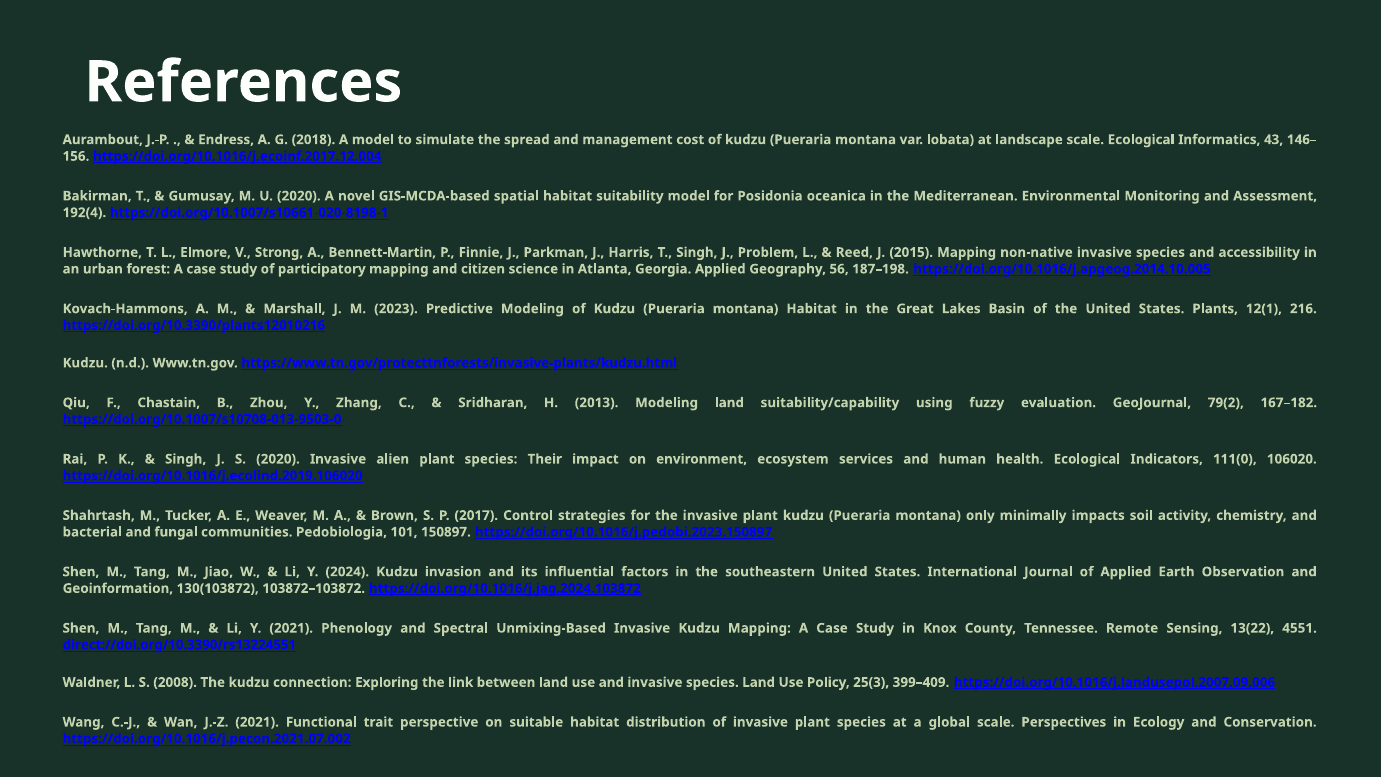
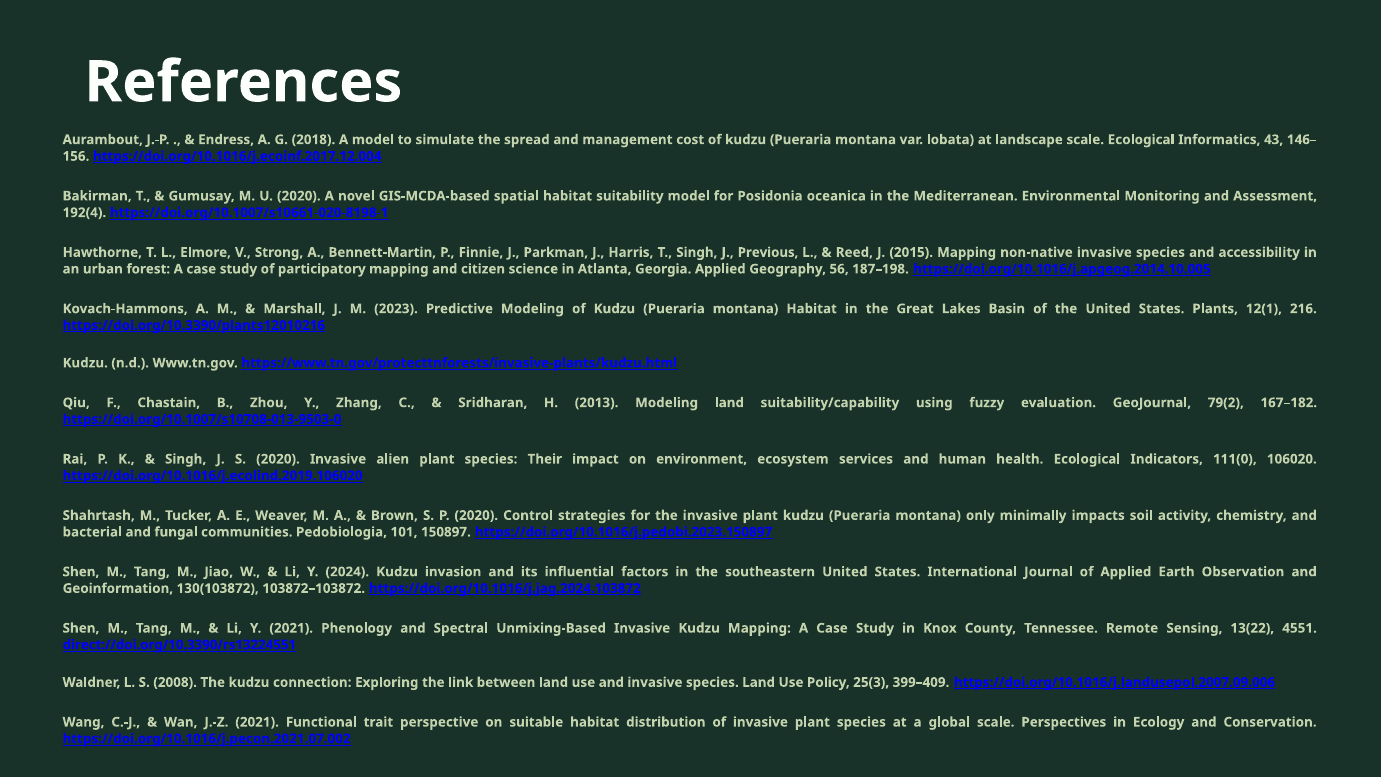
Problem: Problem -> Previous (768, 252)
P 2017: 2017 -> 2020 (476, 515)
